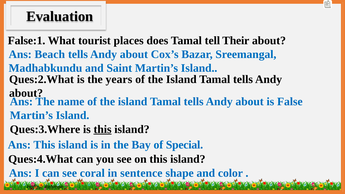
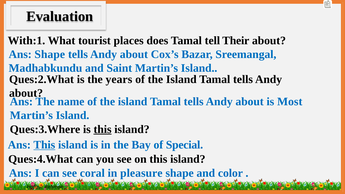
False:1: False:1 -> With:1 (26, 41)
Ans Beach: Beach -> Shape (50, 54)
False: False -> Most (290, 101)
This underline: none -> present (44, 145)
sentence: sentence -> pleasure (141, 173)
